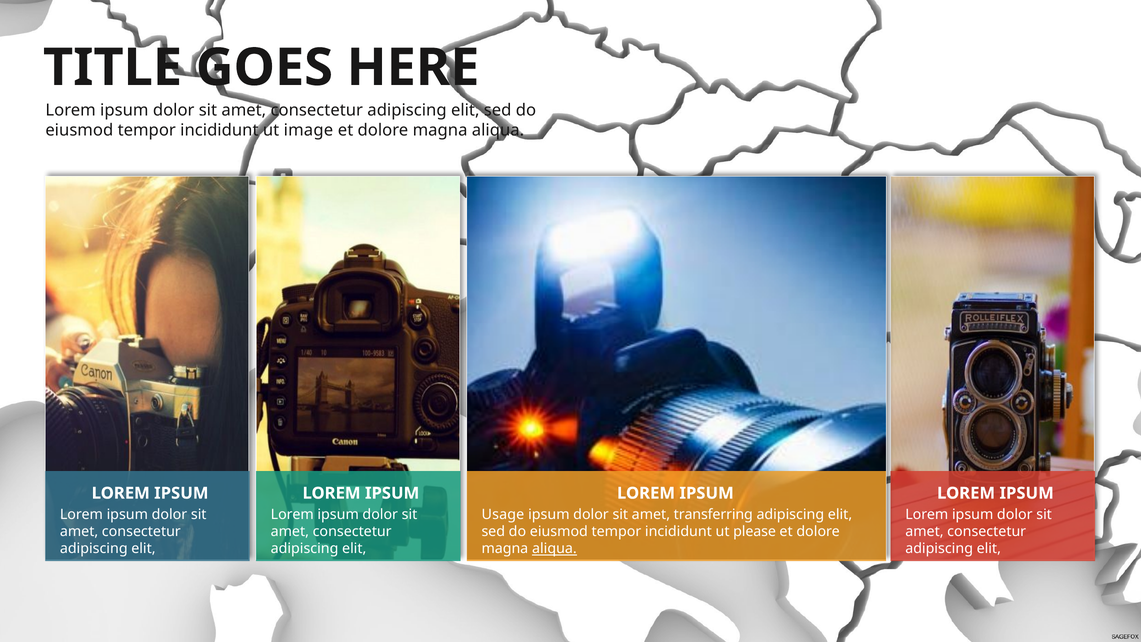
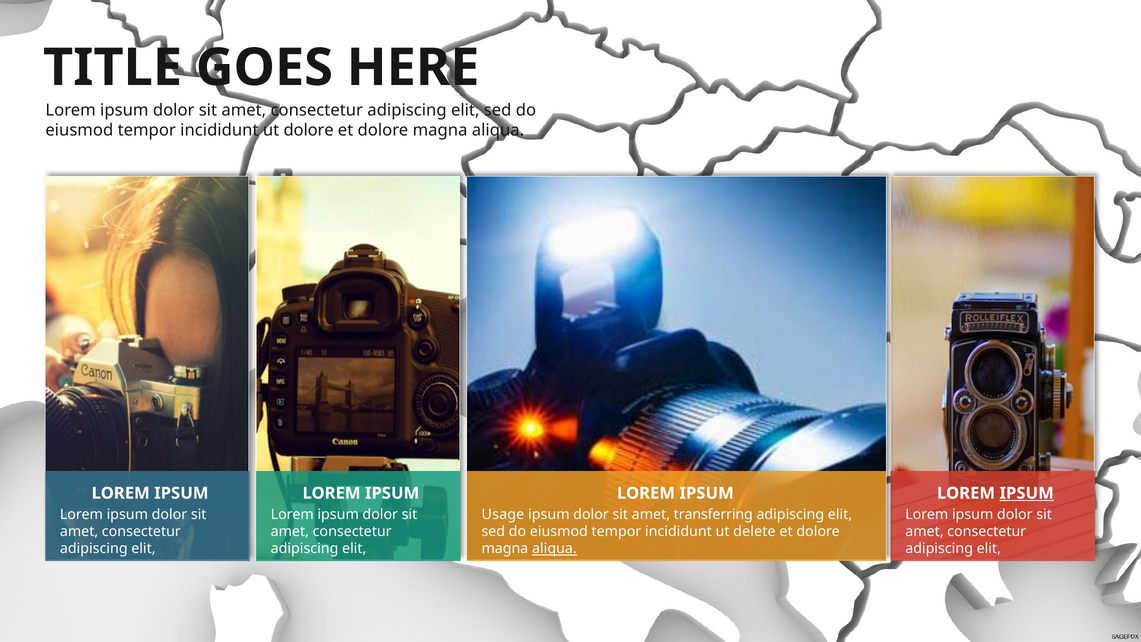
ut image: image -> dolore (309, 130)
IPSUM underline: none -> present (1027, 493)
please: please -> delete (754, 531)
